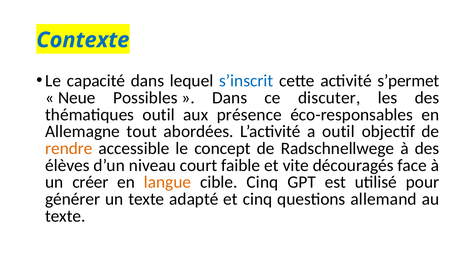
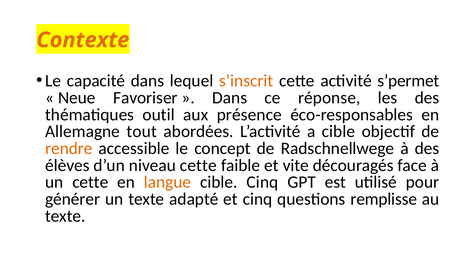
Contexte colour: blue -> orange (83, 40)
s’inscrit colour: blue -> orange (246, 81)
Possibles: Possibles -> Favoriser (145, 98)
discuter: discuter -> réponse (329, 98)
a outil: outil -> cible (338, 131)
niveau court: court -> cette (198, 165)
un créer: créer -> cette (90, 182)
allemand: allemand -> remplisse (384, 199)
